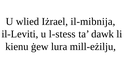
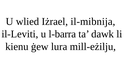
l-stess: l-stess -> l-barra (62, 34)
